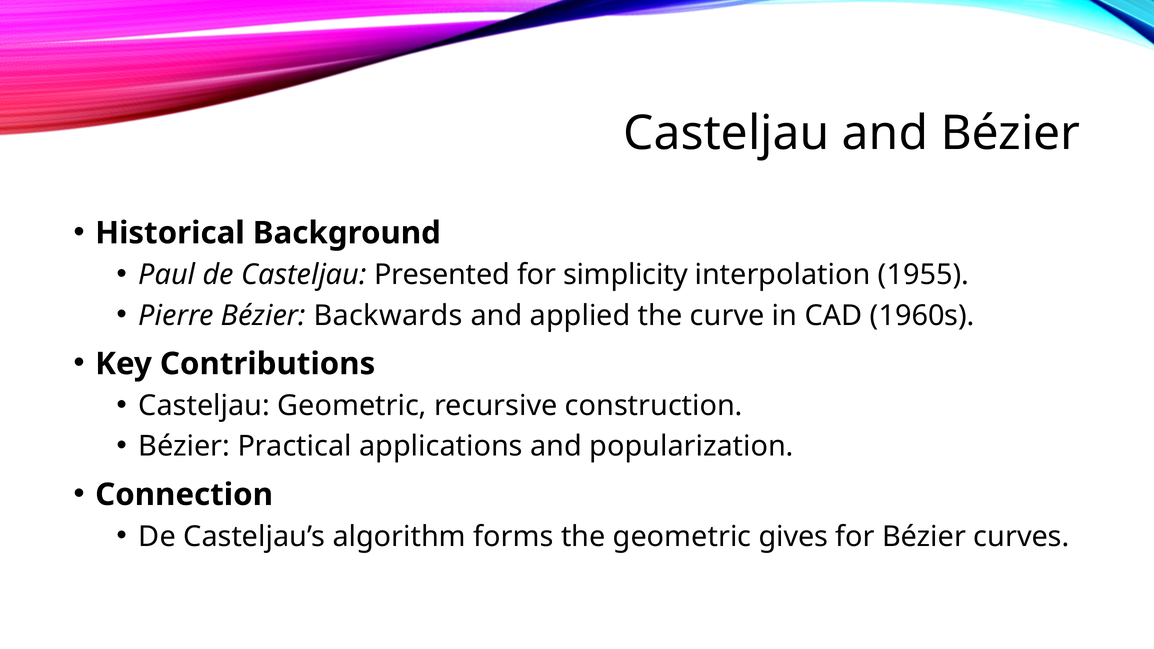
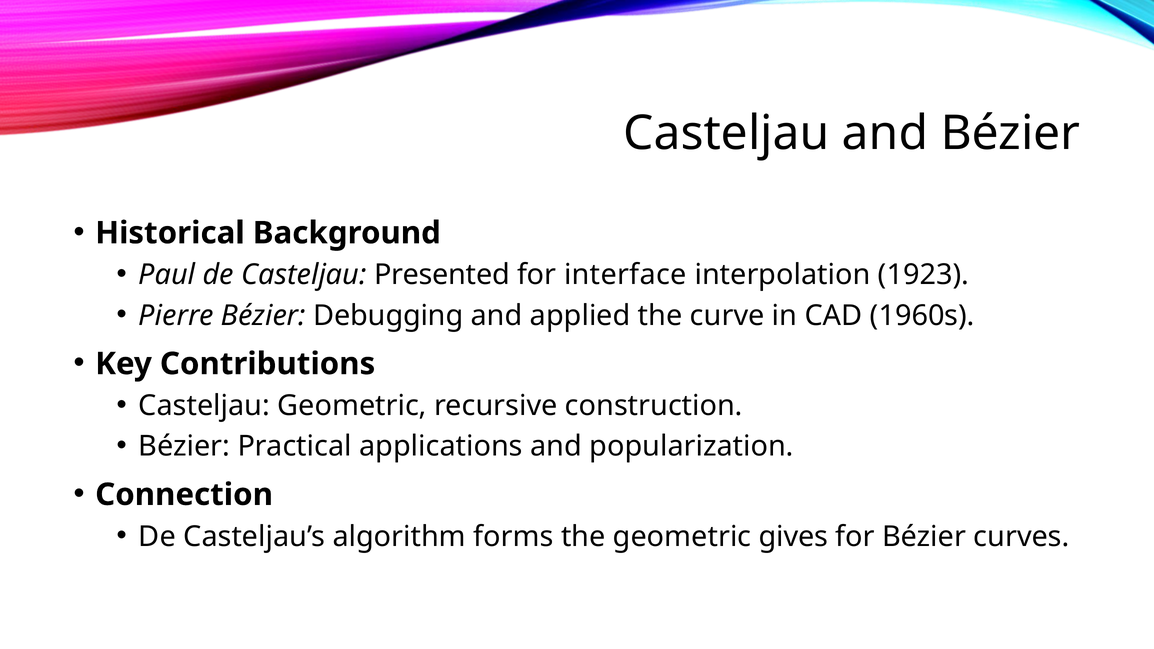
simplicity: simplicity -> interface (625, 275)
1955: 1955 -> 1923 (923, 275)
Backwards: Backwards -> Debugging (388, 316)
